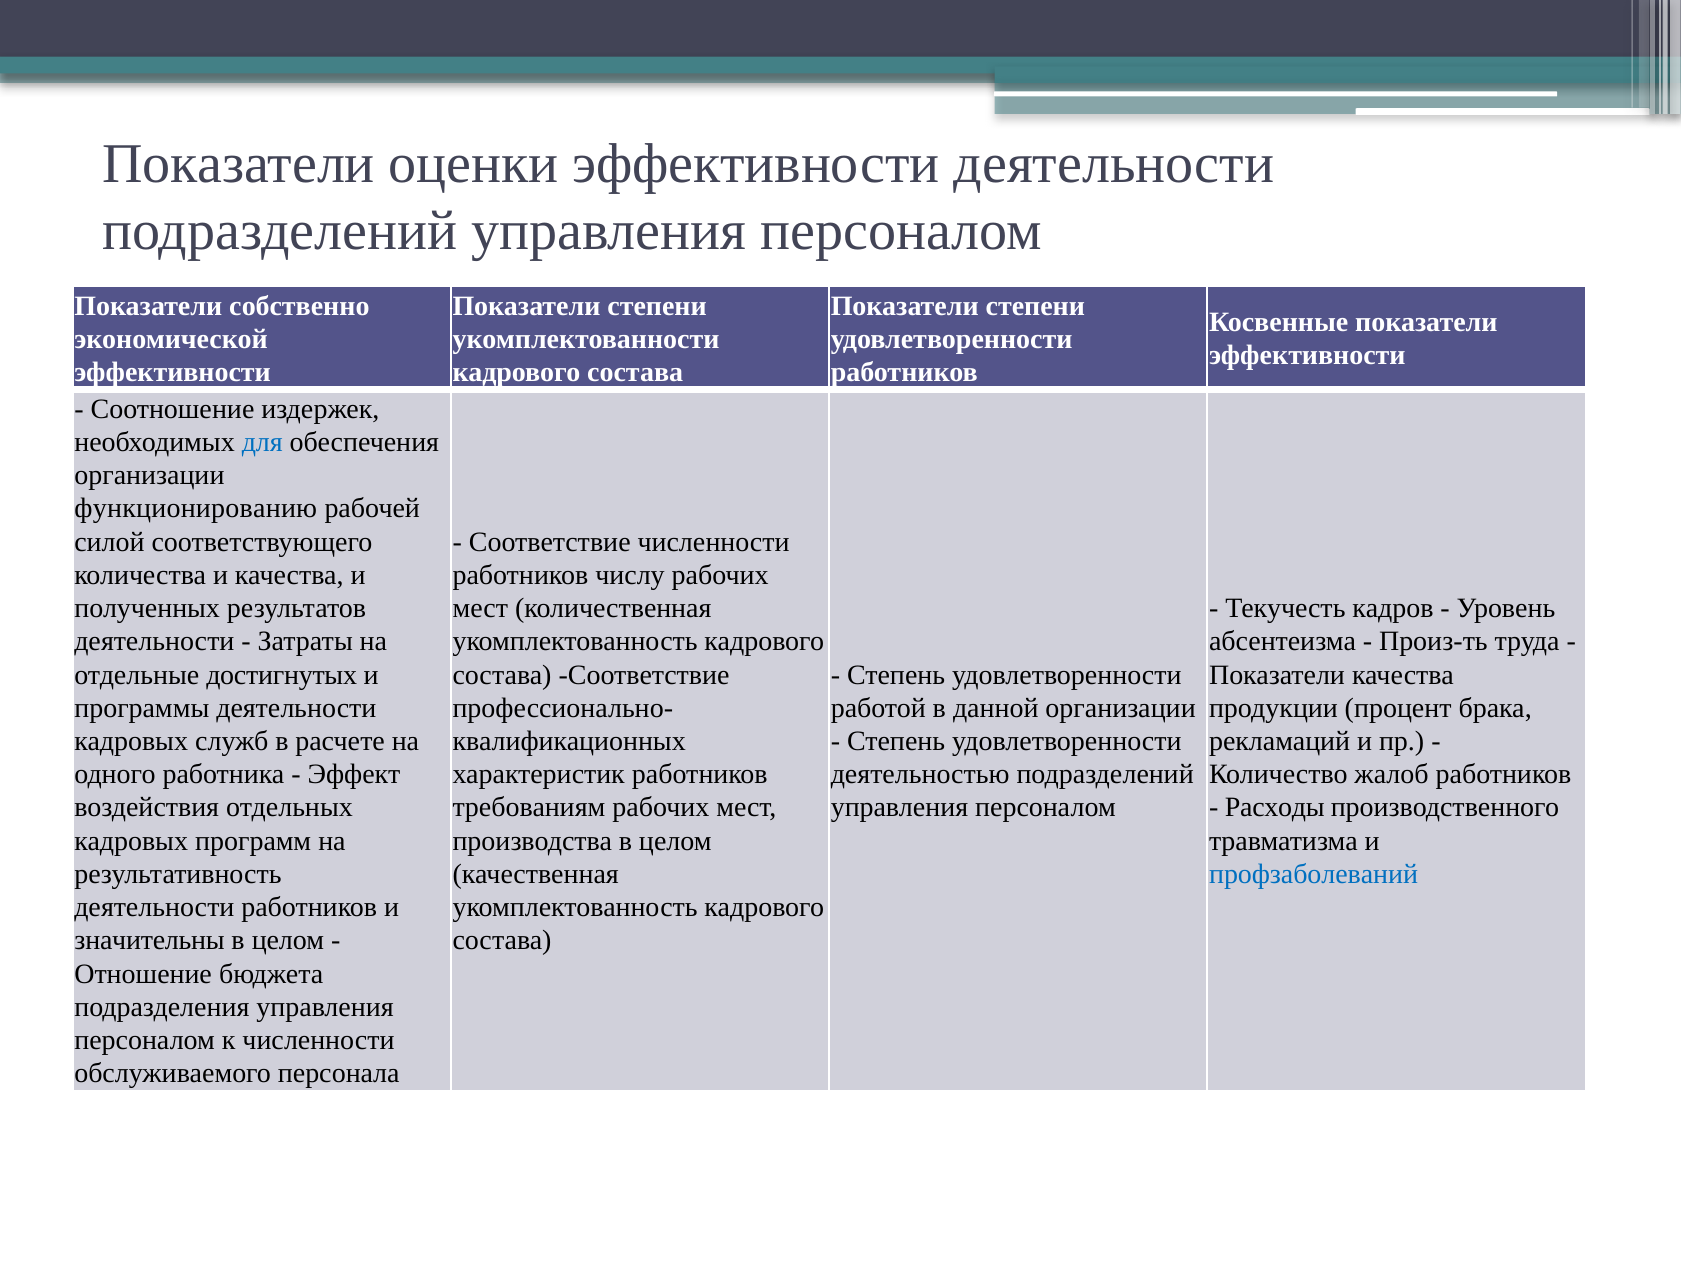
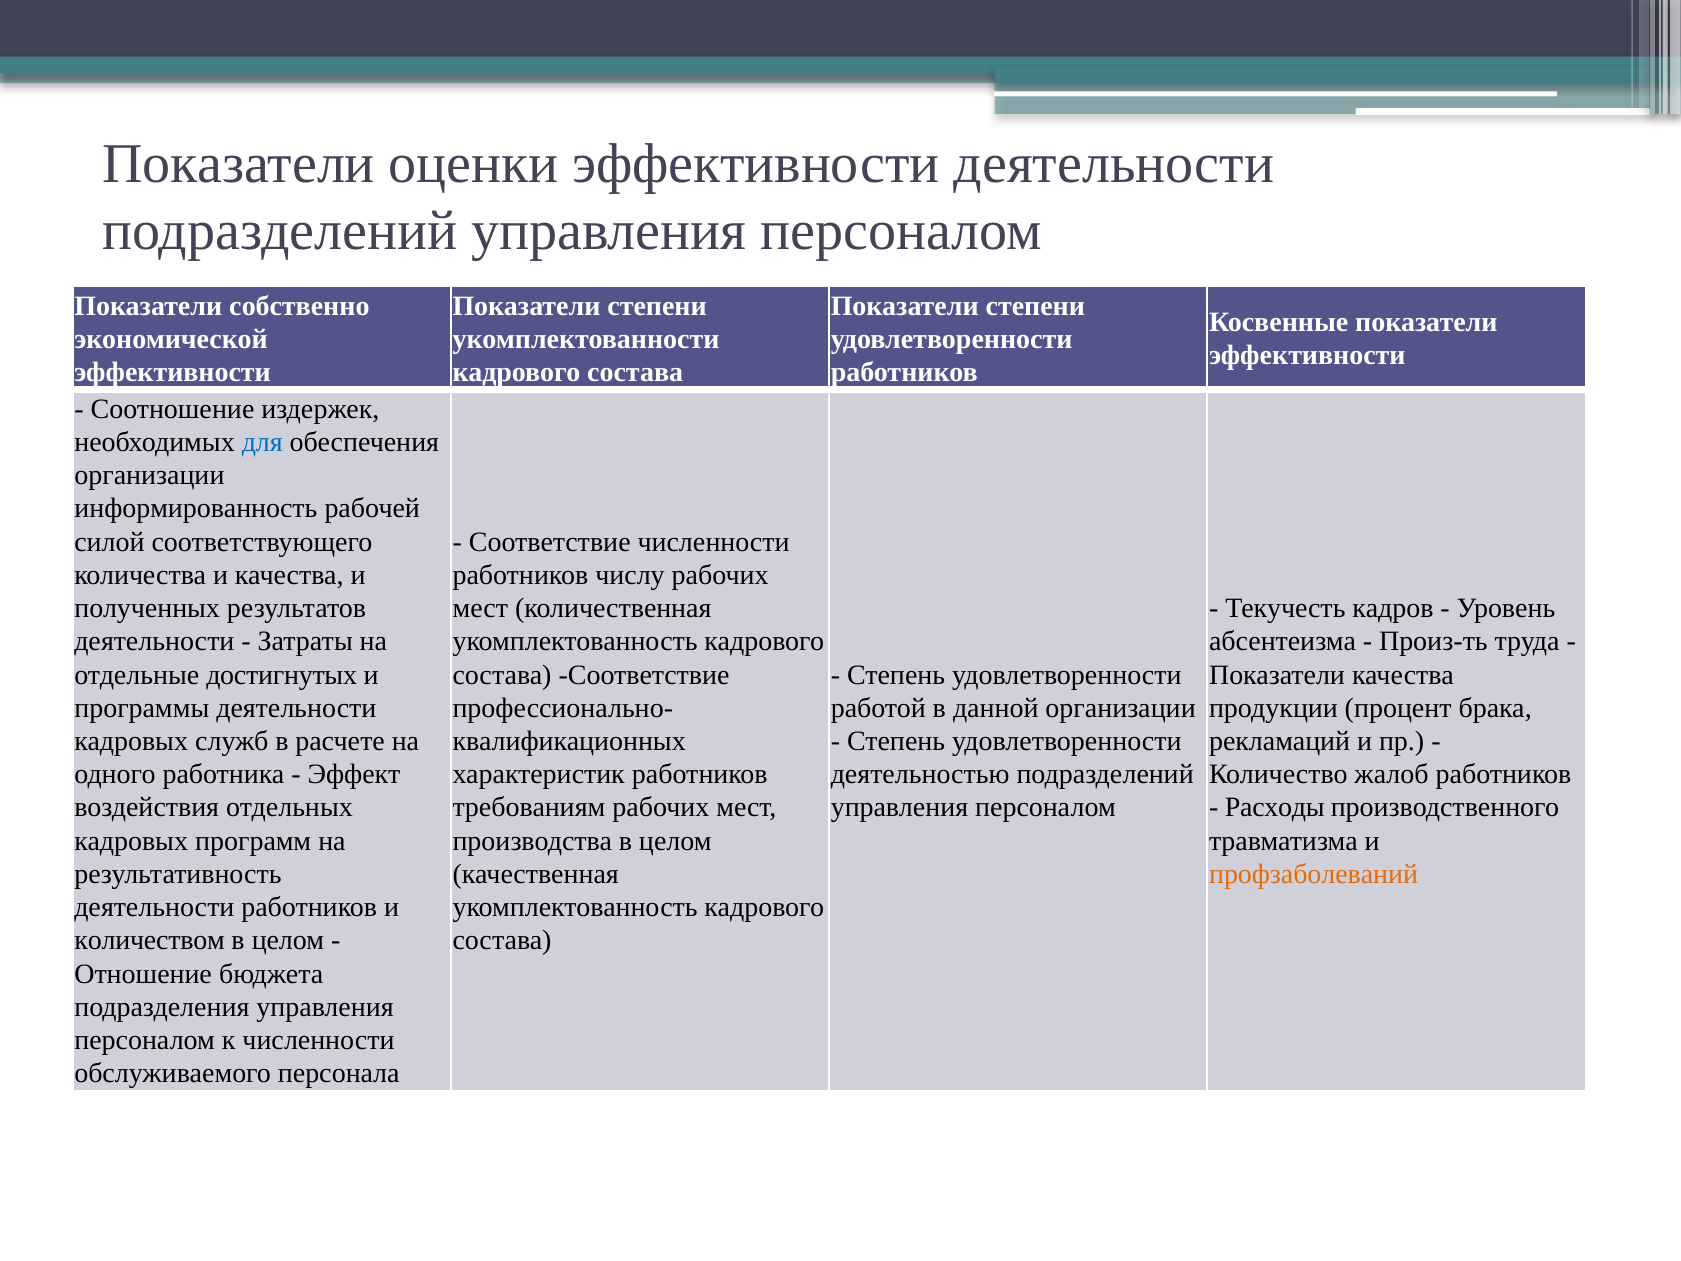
функционированию: функционированию -> информированность (196, 509)
профзаболеваний colour: blue -> orange (1314, 874)
значительны: значительны -> количеством (150, 940)
